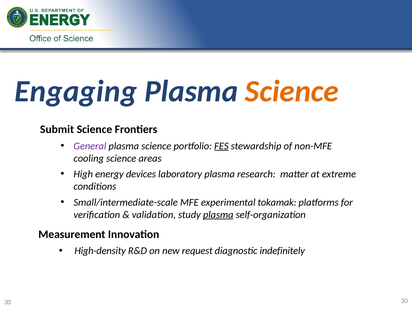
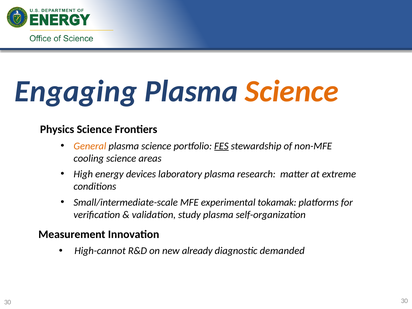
Submit: Submit -> Physics (57, 130)
General colour: purple -> orange (90, 146)
plasma underline: present -> none (218, 215)
High-density: High-density -> High-cannot (100, 251)
request: request -> already (197, 251)
indefinitely: indefinitely -> demanded (282, 251)
